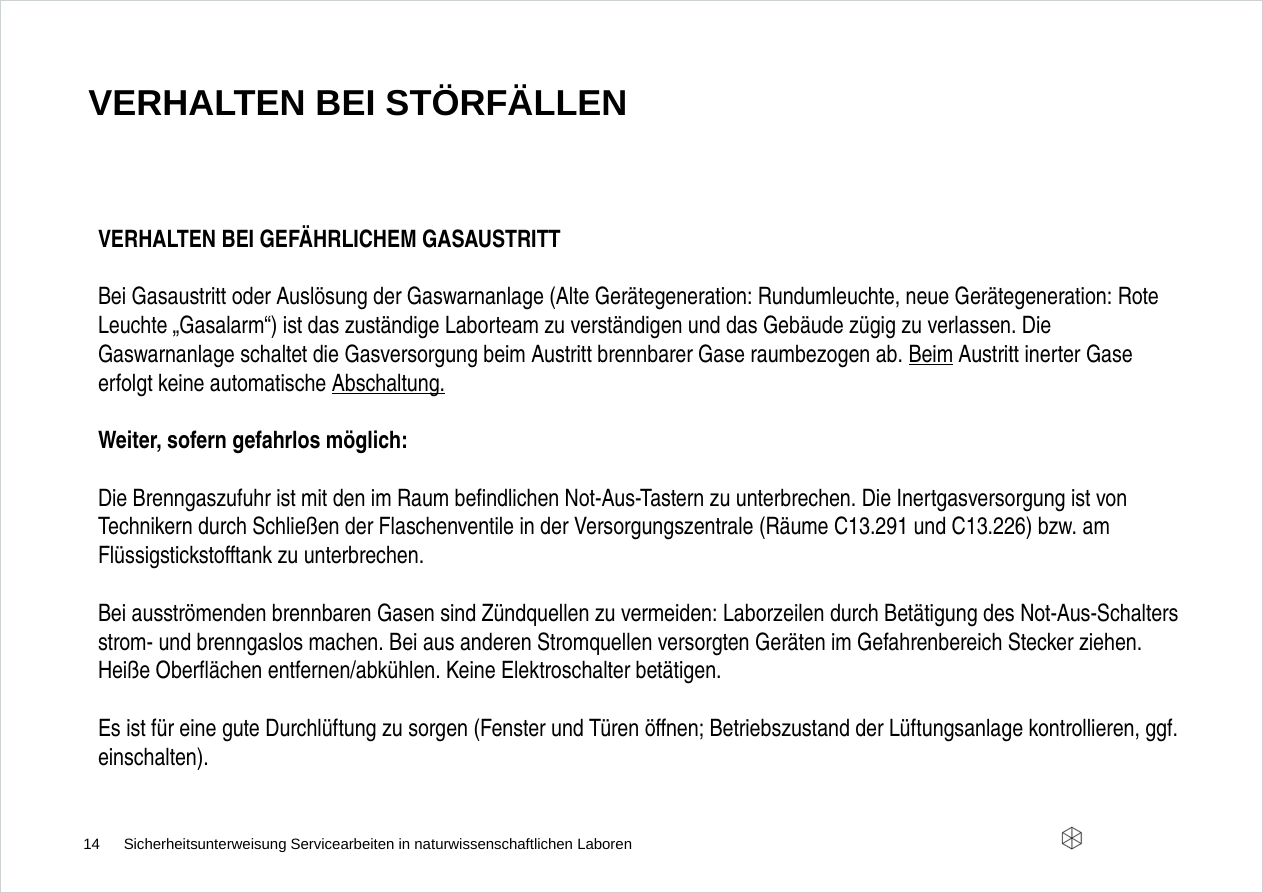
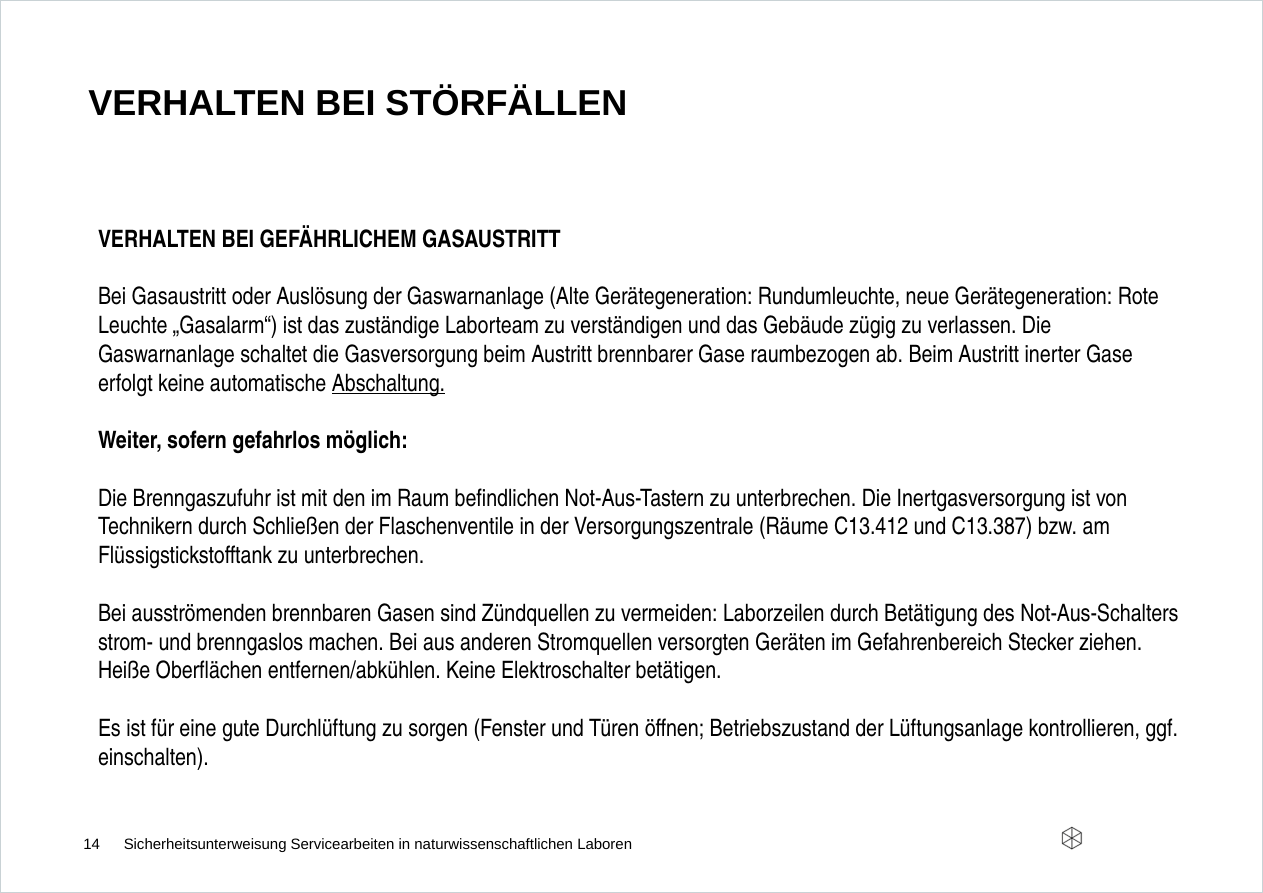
Beim underline: present -> none (931, 354)
C13.291: C13.291 -> C13.412 (871, 527)
C13.226: C13.226 -> C13.387 (992, 527)
